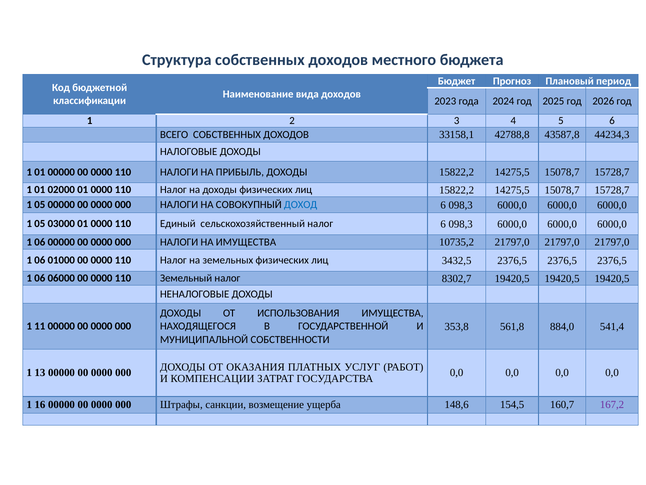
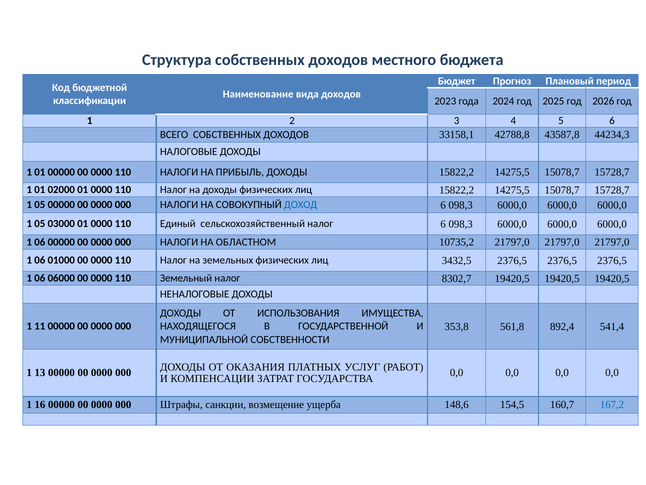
НА ИМУЩЕСТВА: ИМУЩЕСТВА -> ОБЛАСТНОМ (246, 242)
884,0: 884,0 -> 892,4 (562, 326)
167,2 colour: purple -> blue (612, 404)
